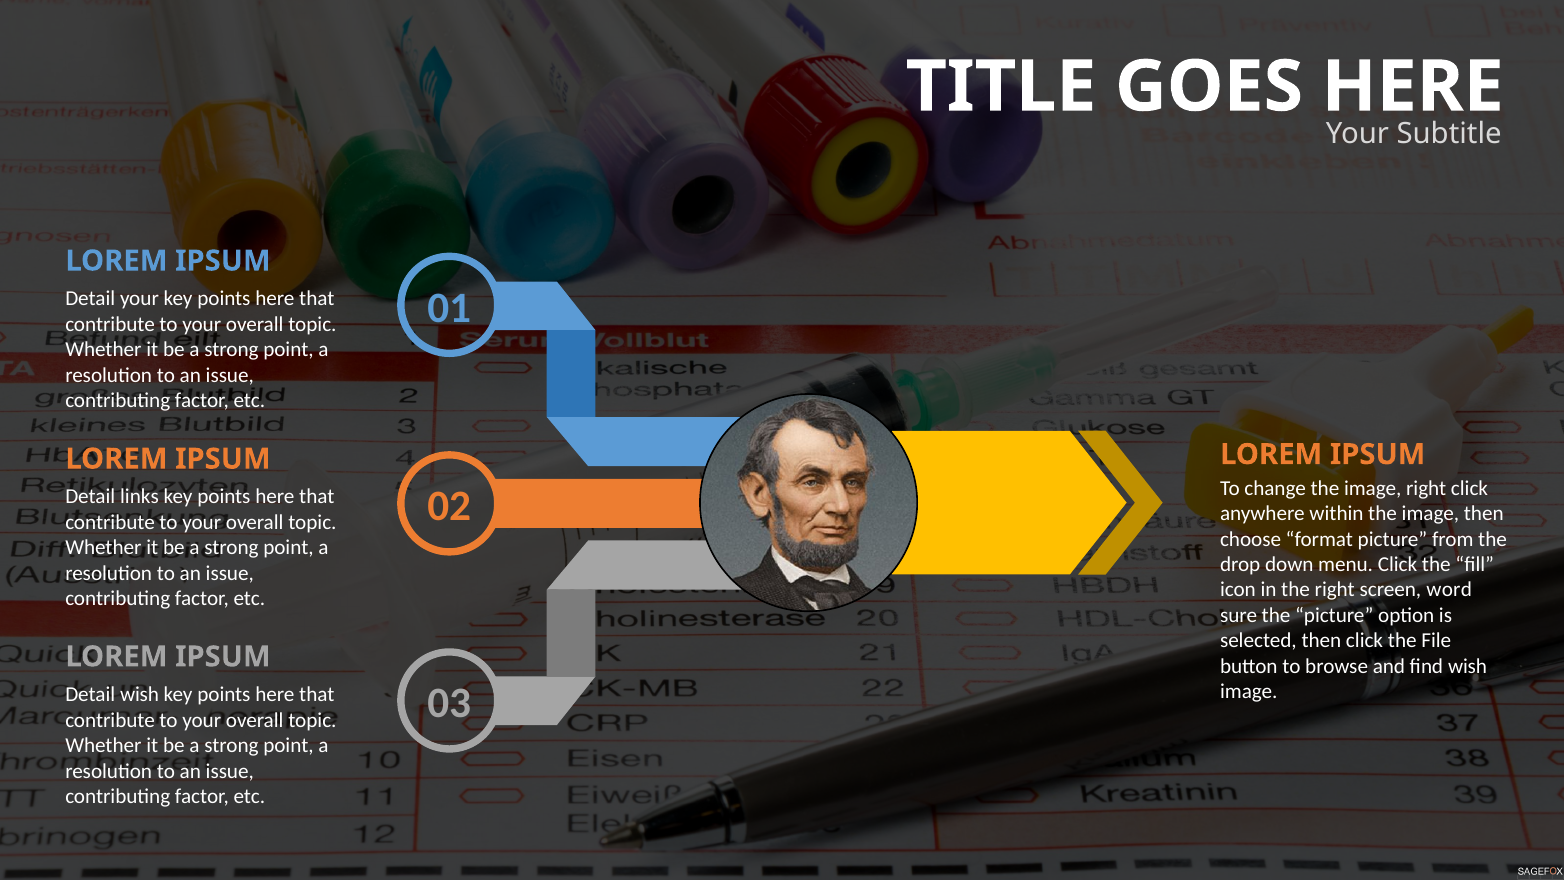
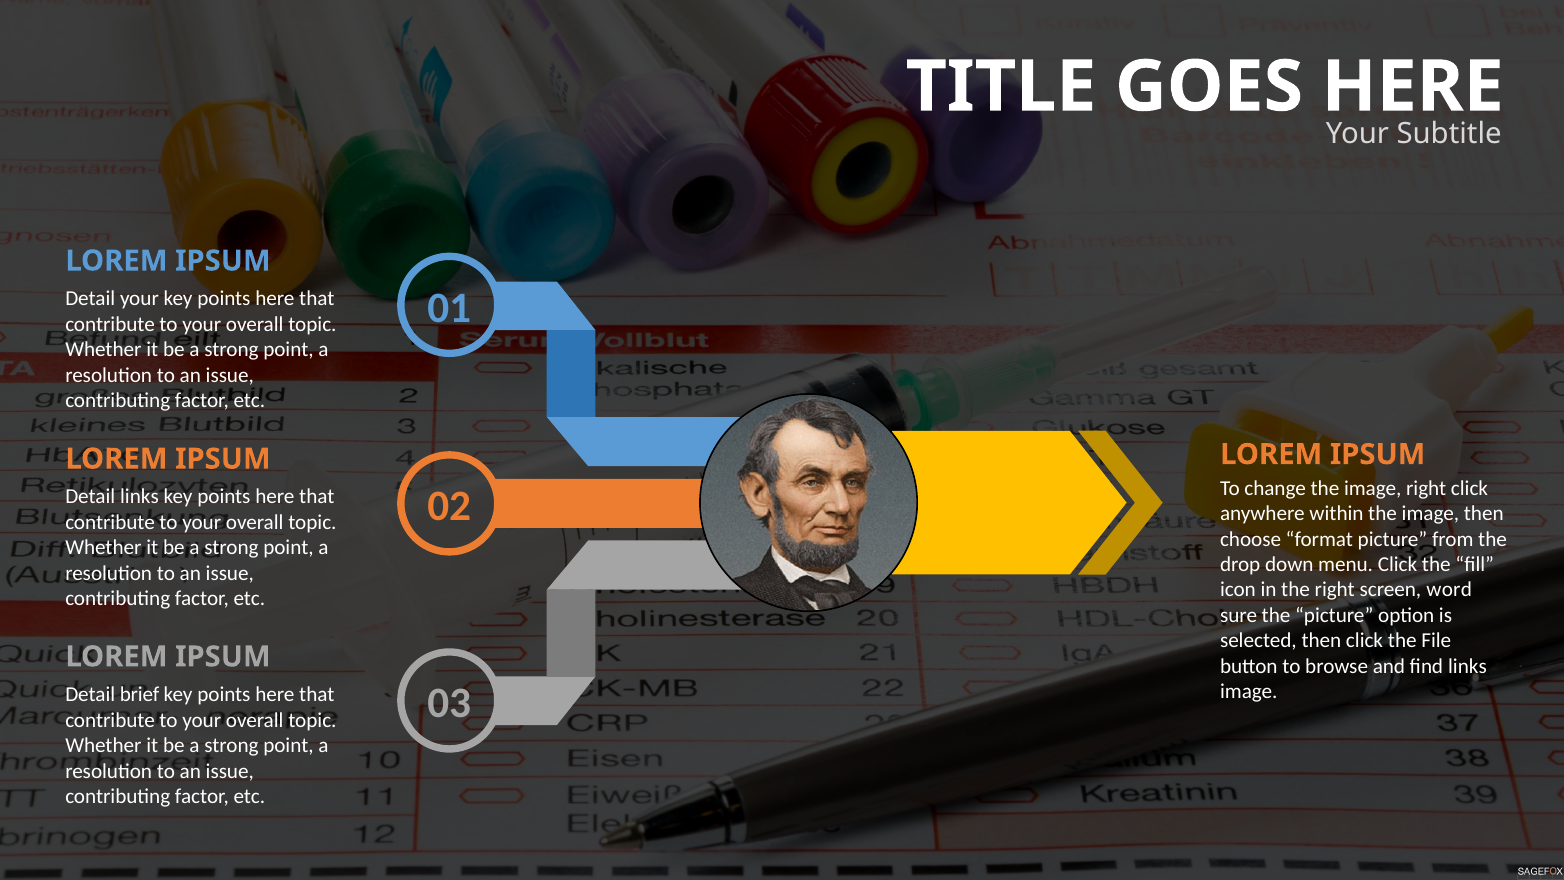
find wish: wish -> links (1467, 666)
Detail wish: wish -> brief (140, 694)
